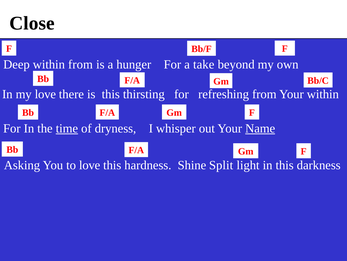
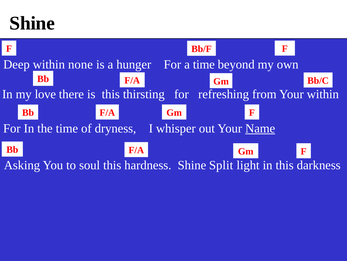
Close: Close -> Shine (32, 23)
within from: from -> none (80, 64)
a take: take -> time (204, 64)
time underline: present -> none (67, 128)
to love: love -> soul (90, 165)
